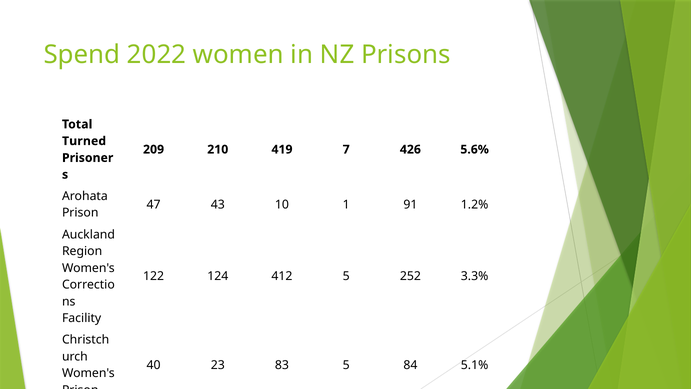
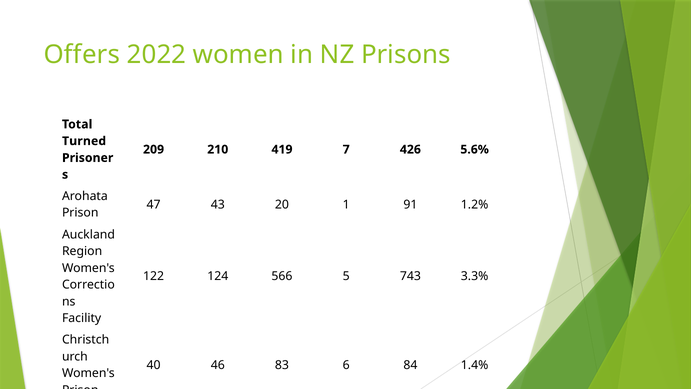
Spend: Spend -> Offers (82, 54)
10: 10 -> 20 (282, 204)
412: 412 -> 566 (282, 276)
252: 252 -> 743 (410, 276)
23: 23 -> 46 (218, 365)
83 5: 5 -> 6 (346, 365)
5.1%: 5.1% -> 1.4% (475, 365)
